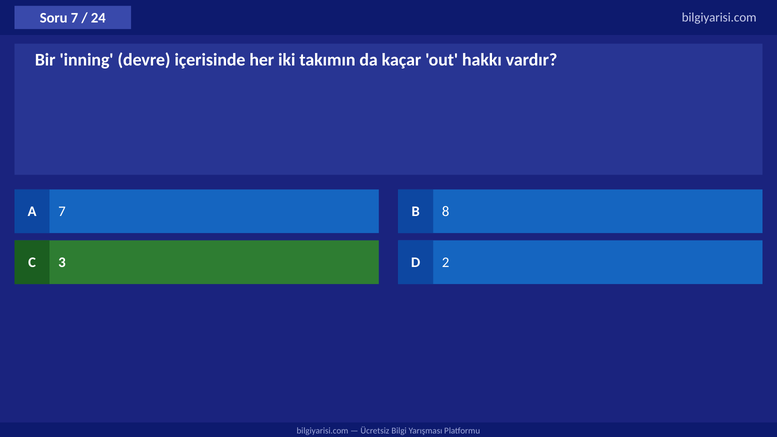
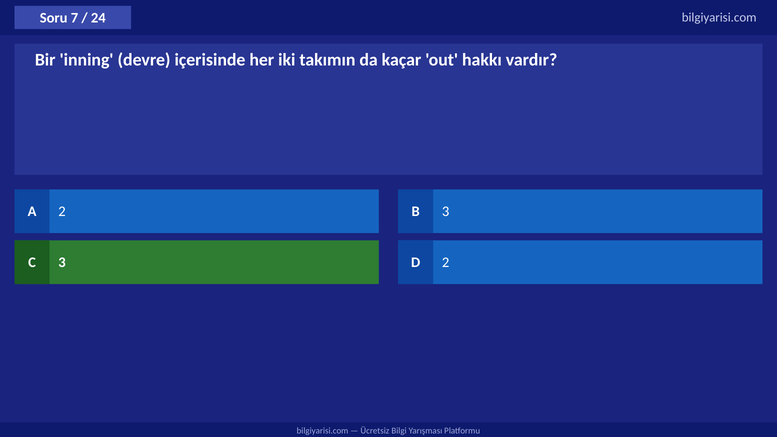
A 7: 7 -> 2 (62, 211)
B 8: 8 -> 3 (446, 211)
